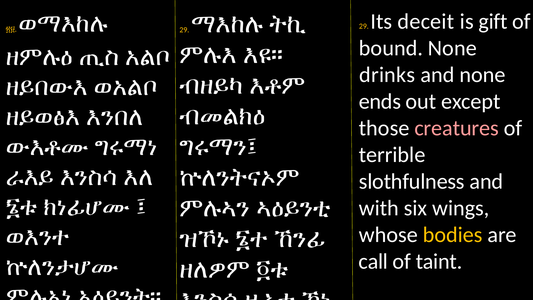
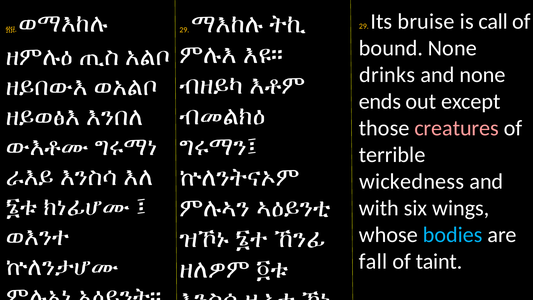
deceit: deceit -> bruise (426, 22)
gift: gift -> call (493, 22)
slothfulness: slothfulness -> wickedness (412, 181)
bodies colour: yellow -> light blue (453, 235)
call: call -> fall (373, 261)
